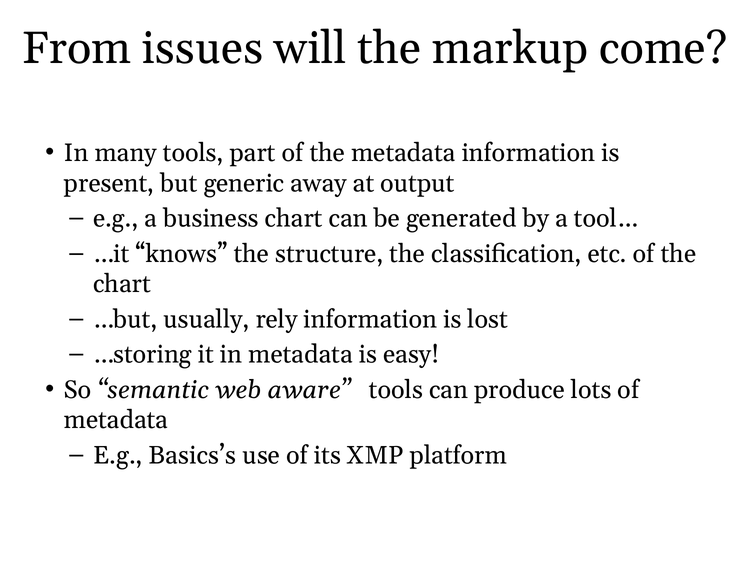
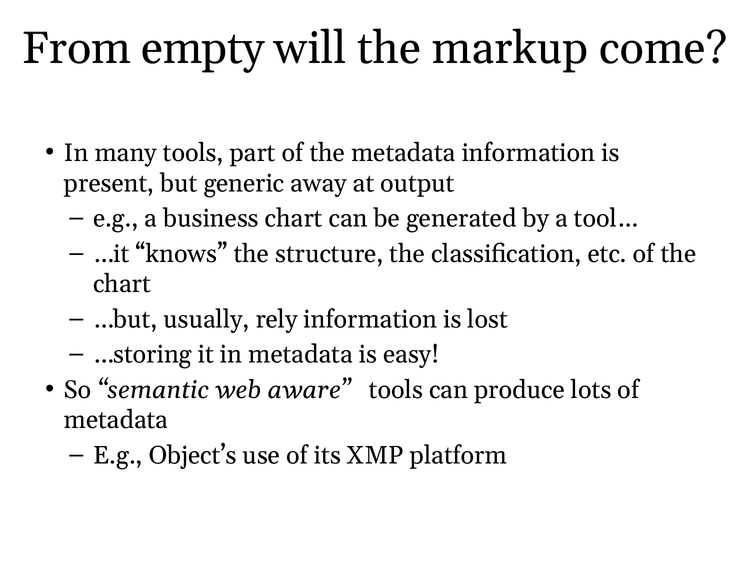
issues: issues -> empty (203, 49)
Basics’s: Basics’s -> Object’s (193, 455)
